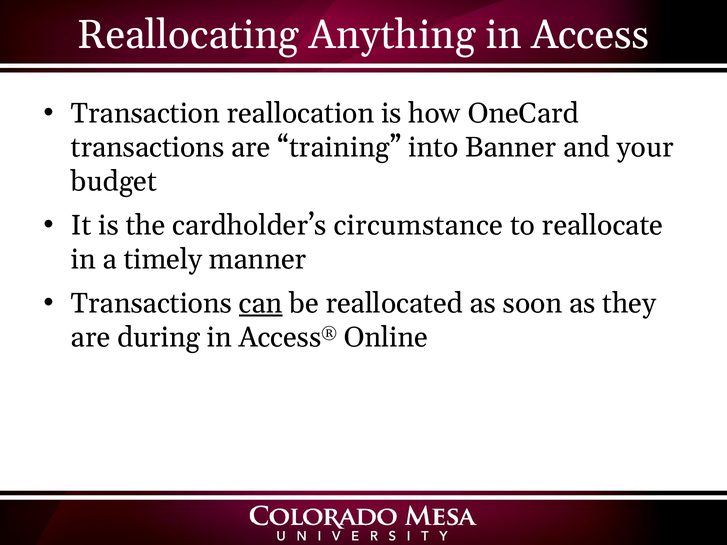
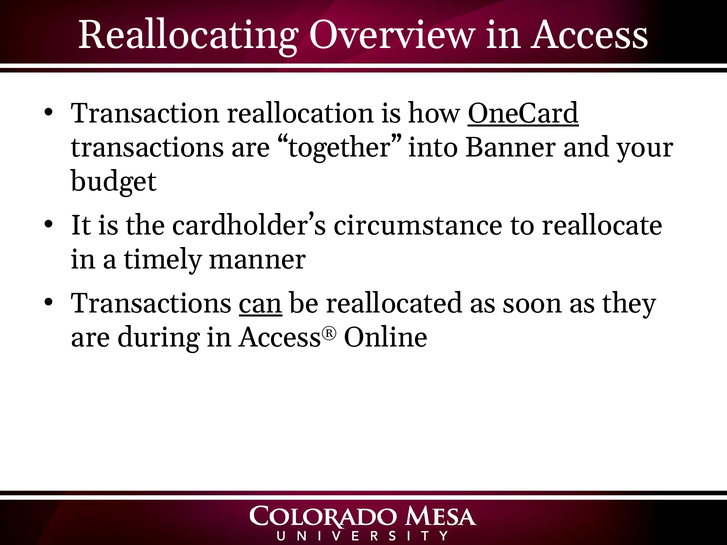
Anything: Anything -> Overview (392, 35)
OneCard underline: none -> present (523, 113)
training: training -> together (340, 147)
